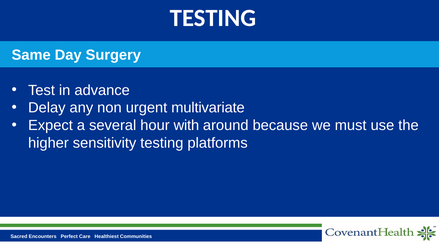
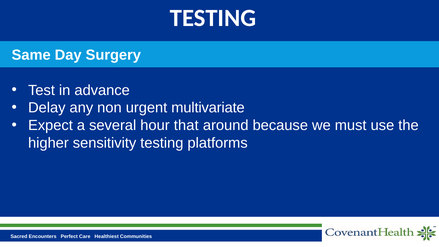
with: with -> that (186, 125)
